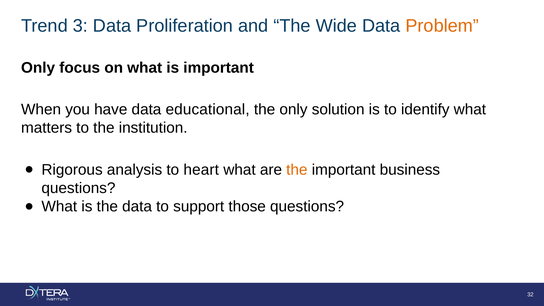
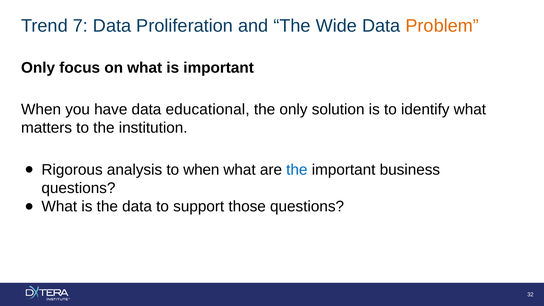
3: 3 -> 7 (80, 26)
to heart: heart -> when (201, 170)
the colour: orange -> blue (297, 170)
